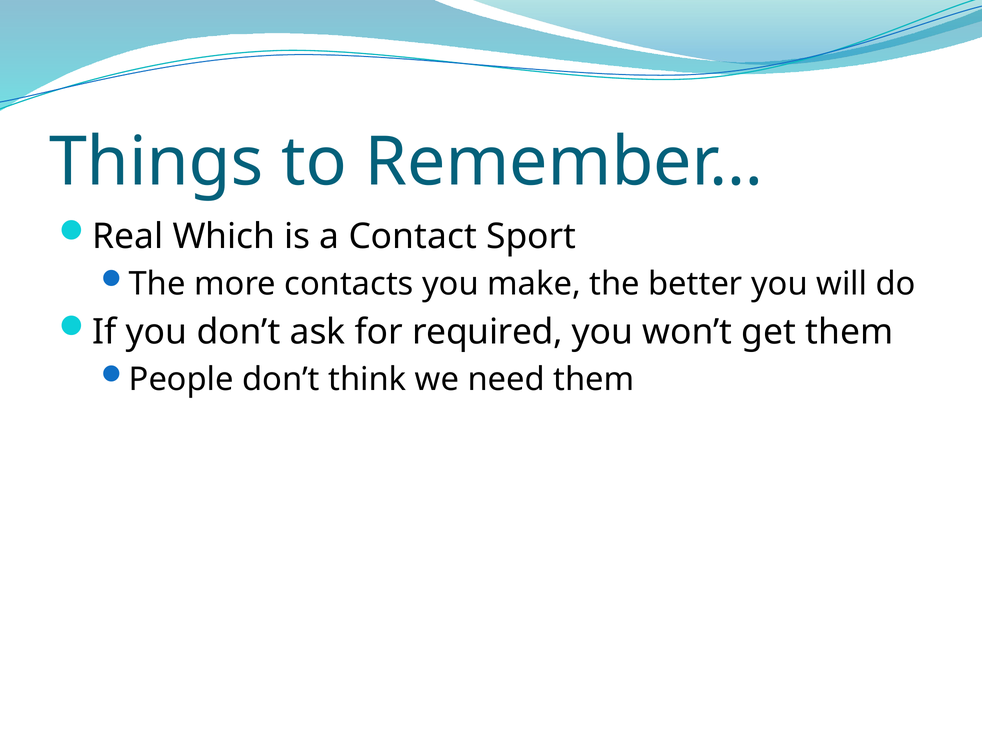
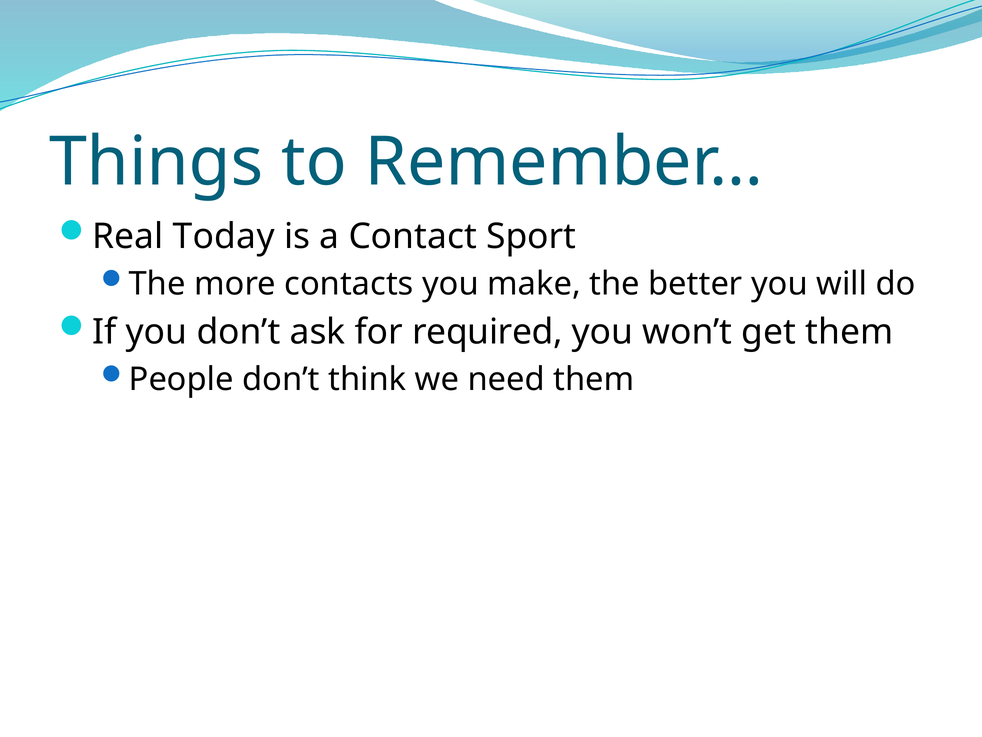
Which: Which -> Today (224, 236)
